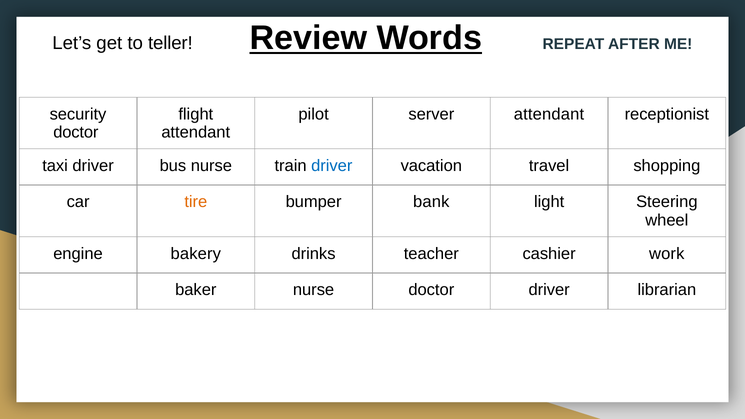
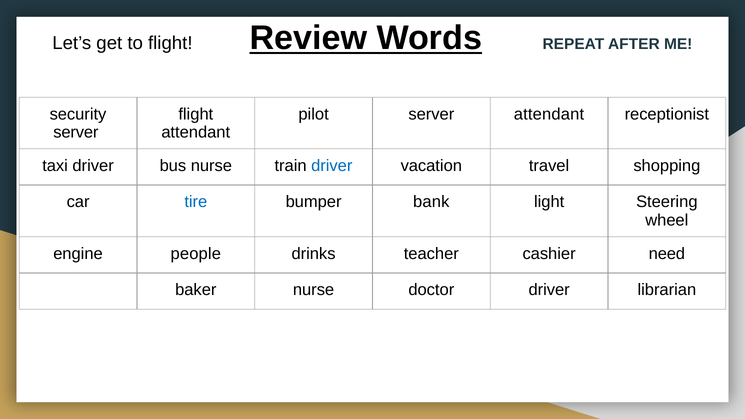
to teller: teller -> flight (170, 43)
doctor: doctor -> server (76, 132)
tire colour: orange -> blue (196, 202)
bakery: bakery -> people (196, 254)
work: work -> need (667, 254)
